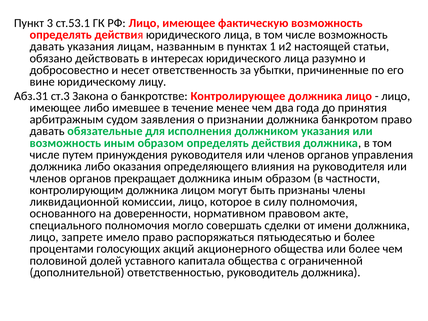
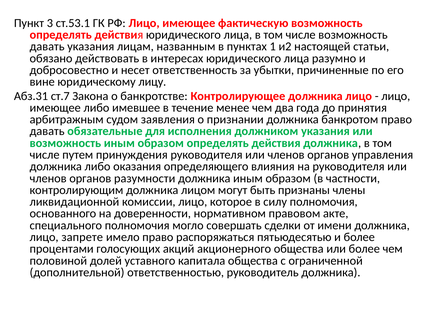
ст.3: ст.3 -> ст.7 (60, 96)
прекращает: прекращает -> разумности (145, 178)
